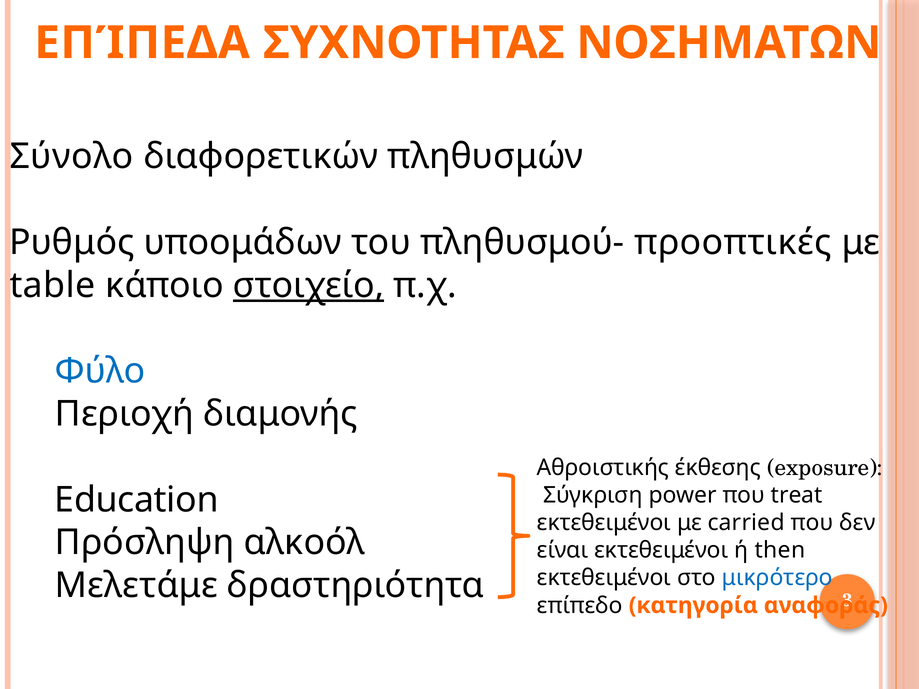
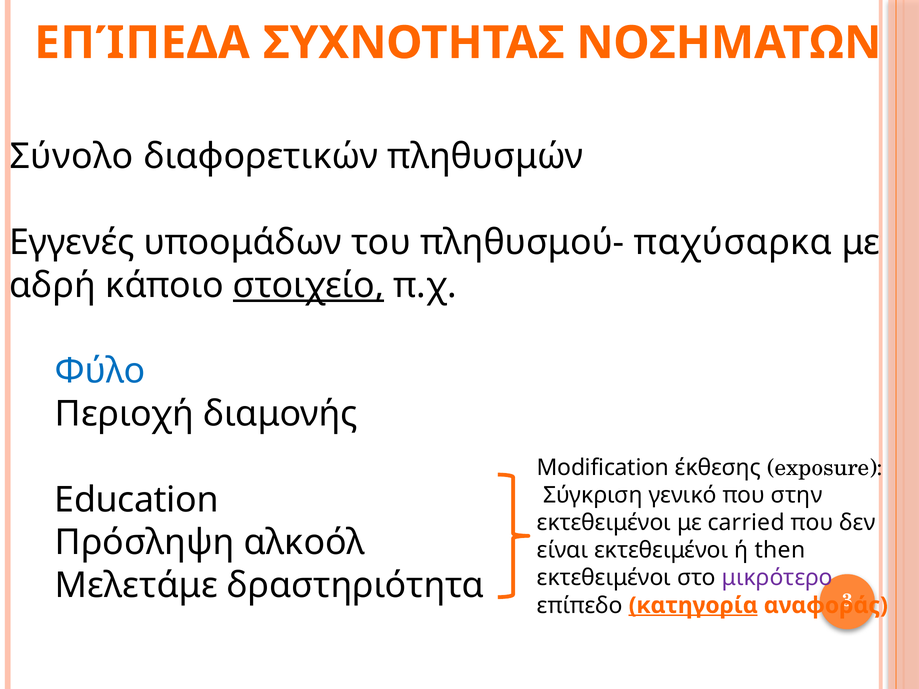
Ρυθμός: Ρυθμός -> Εγγενές (72, 243)
προοπτικές: προοπτικές -> παχύσαρκα (733, 243)
table: table -> αδρή (53, 285)
Αθροιστικής: Αθροιστικής -> Modification (603, 468)
power: power -> γενικό (683, 495)
treat: treat -> στην (797, 495)
μικρότερο colour: blue -> purple (777, 578)
κατηγορία underline: none -> present (693, 606)
